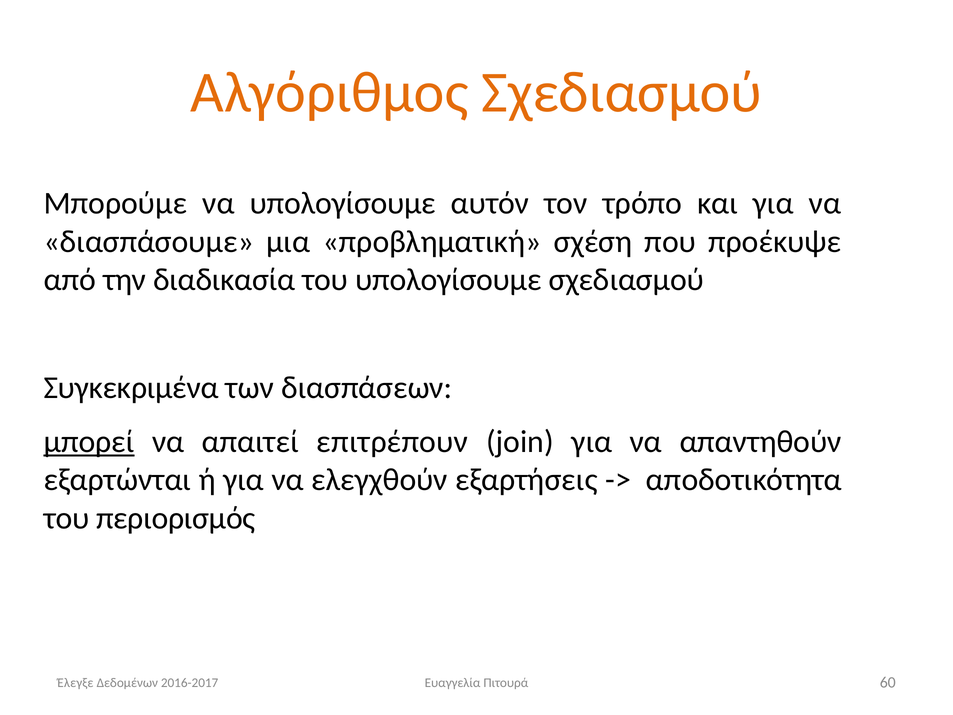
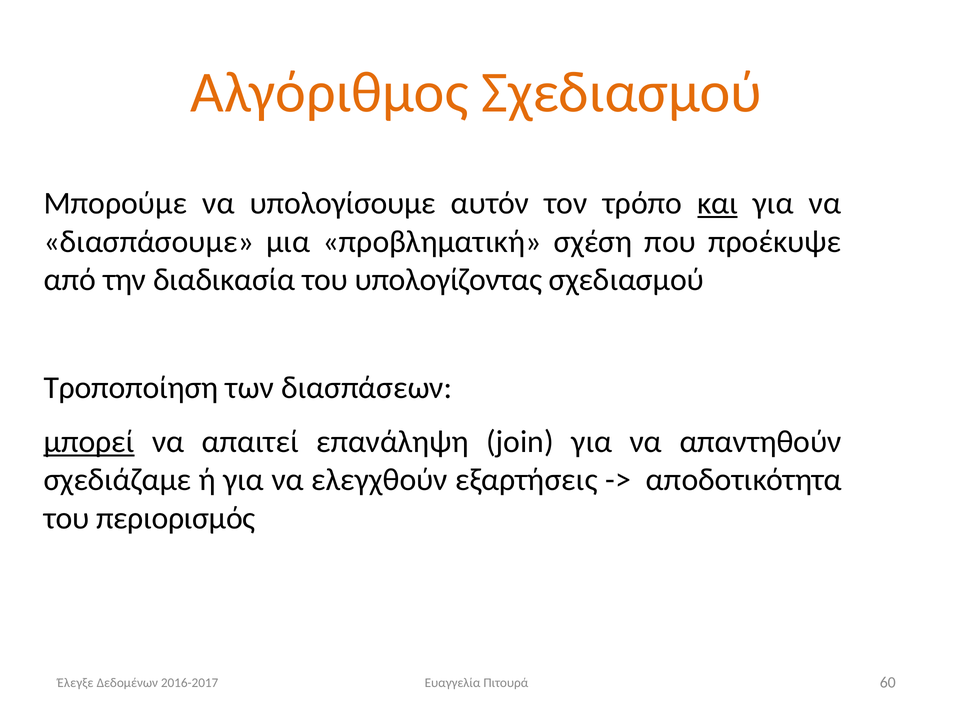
και underline: none -> present (718, 203)
του υπολογίσουμε: υπολογίσουμε -> υπολογίζοντας (449, 280)
Συγκεκριμένα: Συγκεκριμένα -> Τροποποίηση (131, 388)
επιτρέπουν: επιτρέπουν -> επανάληψη (393, 442)
εξαρτώνται: εξαρτώνται -> σχεδιάζαμε (117, 480)
